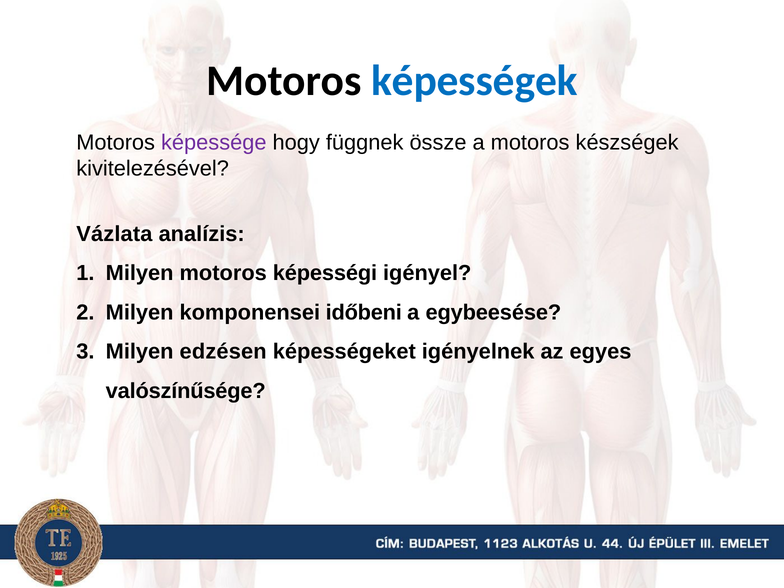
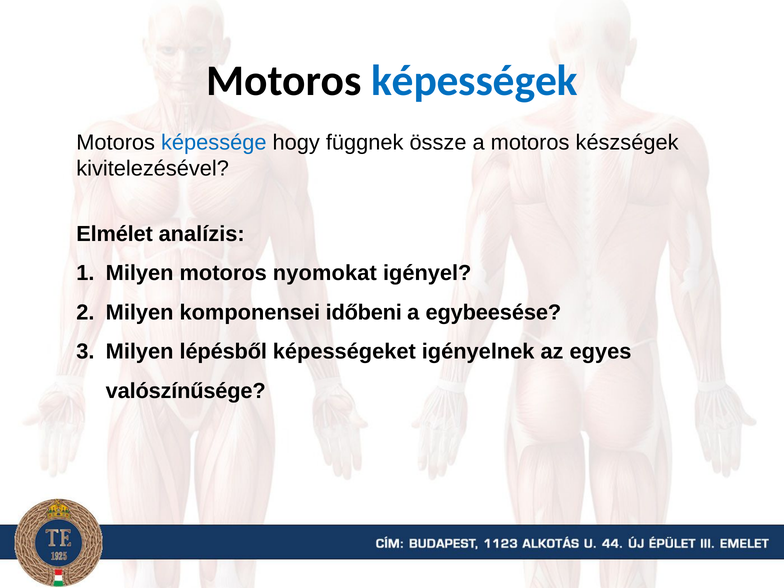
képessége colour: purple -> blue (214, 143)
Vázlata: Vázlata -> Elmélet (115, 234)
képességi: képességi -> nyomokat (325, 273)
edzésen: edzésen -> lépésből (223, 352)
